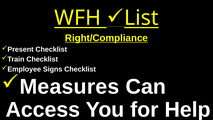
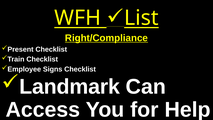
Measures: Measures -> Landmark (70, 87)
